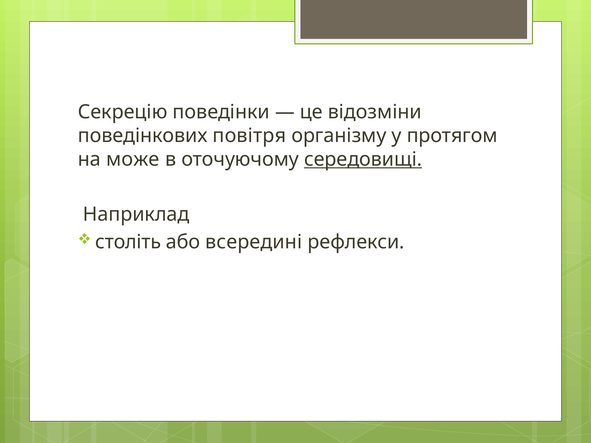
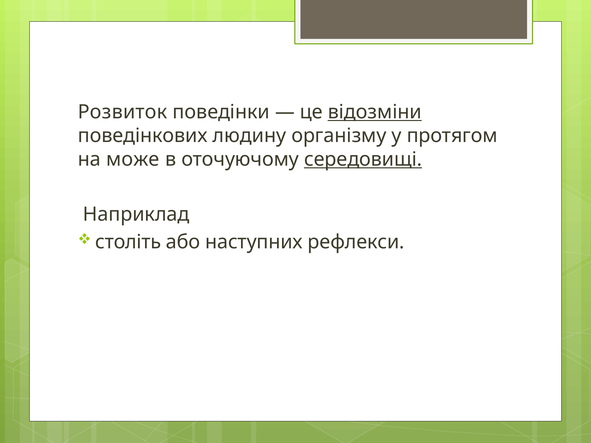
Секрецію: Секрецію -> Розвиток (123, 112)
відозміни underline: none -> present (375, 112)
повітря: повітря -> людину (249, 136)
всередині: всередині -> наступних (254, 242)
